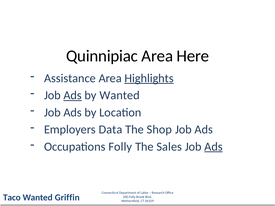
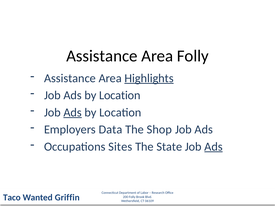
Quinnipiac: Quinnipiac -> Assistance (102, 56)
Area Here: Here -> Folly (193, 56)
Ads underline: present -> none (73, 95)
Wanted: Wanted -> Location (120, 95)
Ads underline: none -> present (73, 113)
Occupations Folly: Folly -> Sites (120, 147)
Sales: Sales -> State (169, 147)
